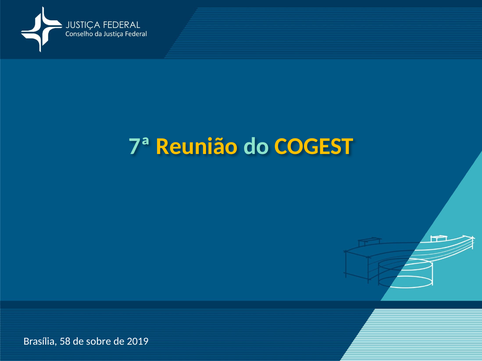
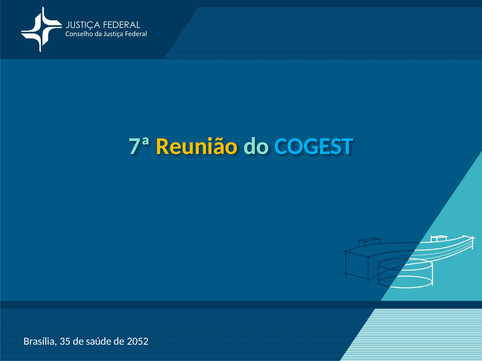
COGEST colour: yellow -> light blue (314, 147)
58: 58 -> 35 (65, 342)
sobre: sobre -> saúde (99, 342)
2019: 2019 -> 2052 (138, 342)
